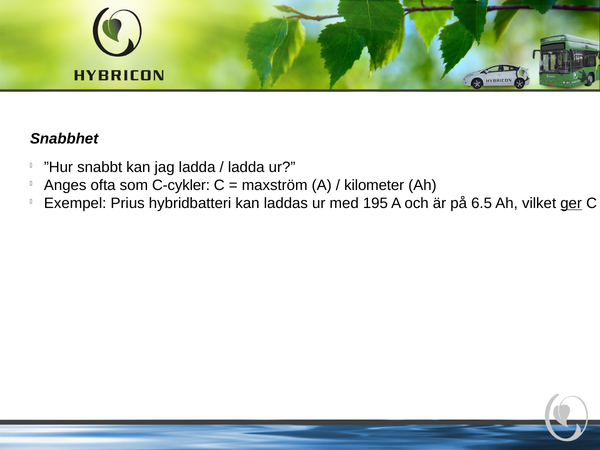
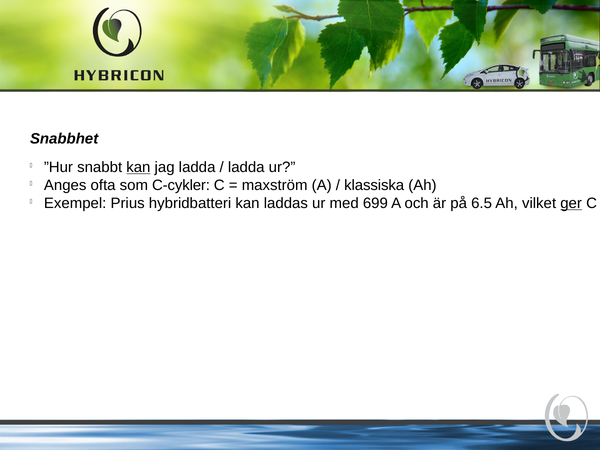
kan underline: none -> present (138, 167)
kilometer: kilometer -> klassiska (374, 185)
195: 195 -> 699 (375, 203)
